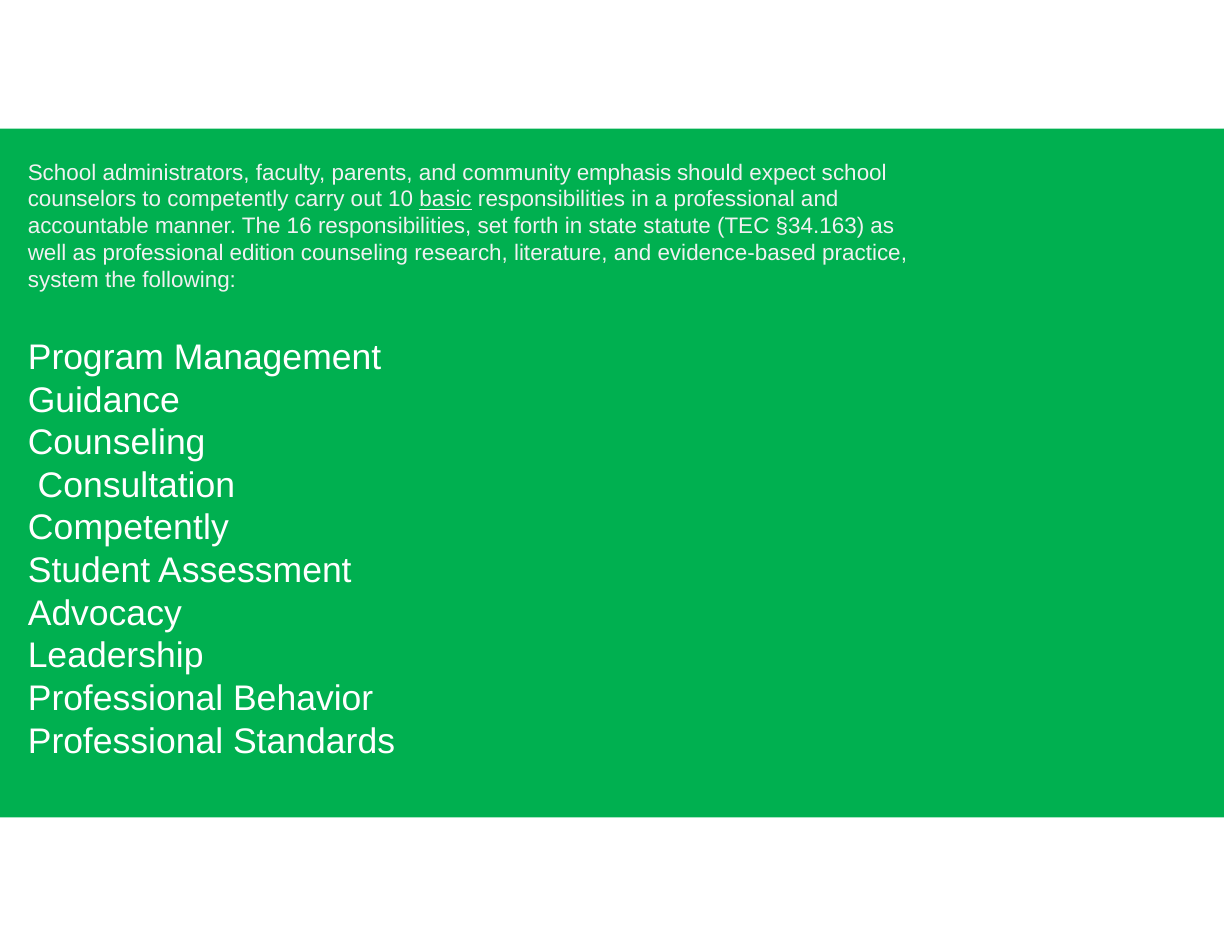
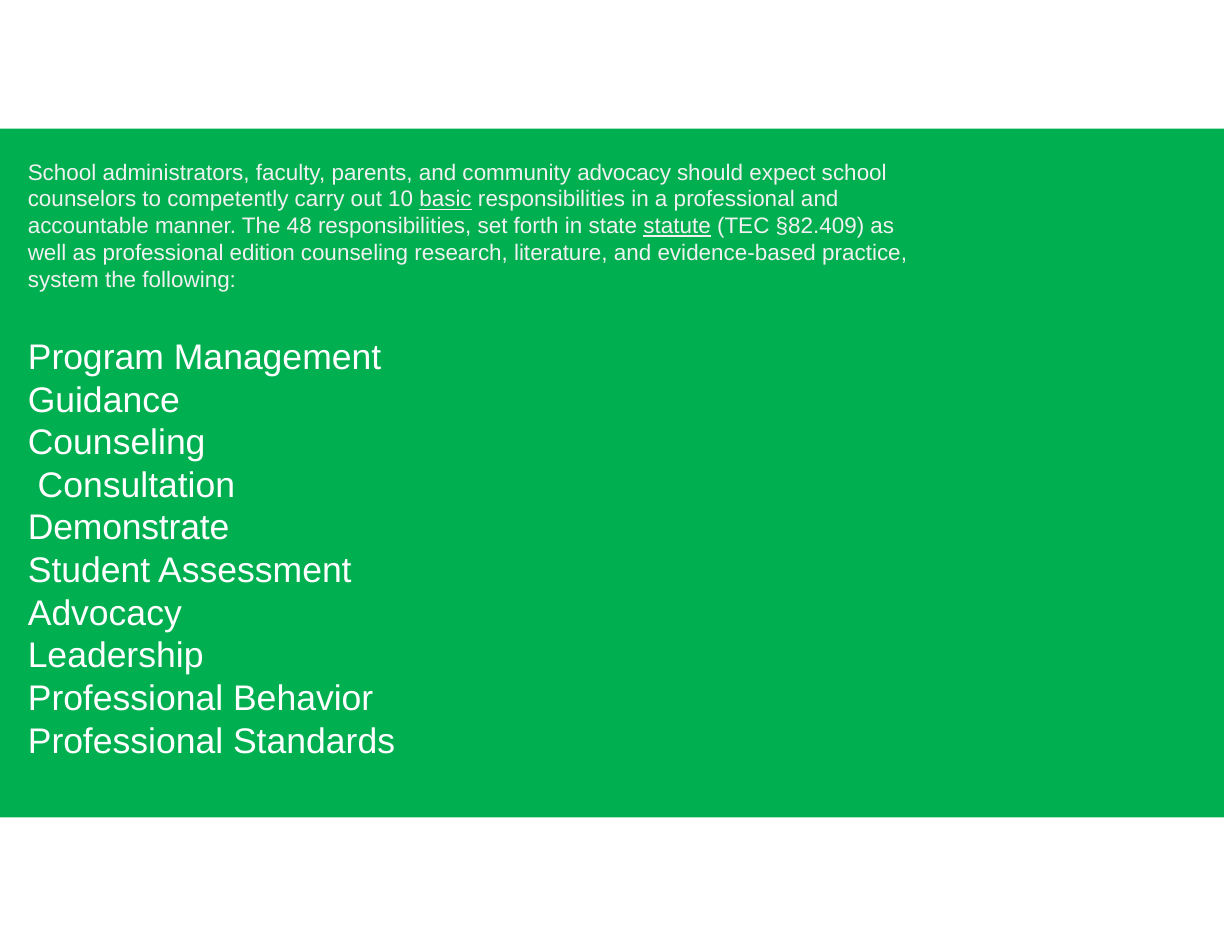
community emphasis: emphasis -> advocacy (624, 173)
16: 16 -> 48 (299, 226)
statute underline: none -> present (677, 226)
§34.163: §34.163 -> §82.409 (820, 226)
Competently: Competently -> Demonstrate (129, 528)
